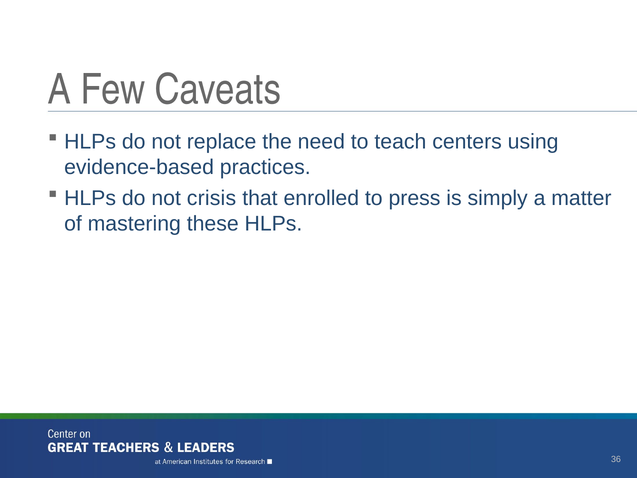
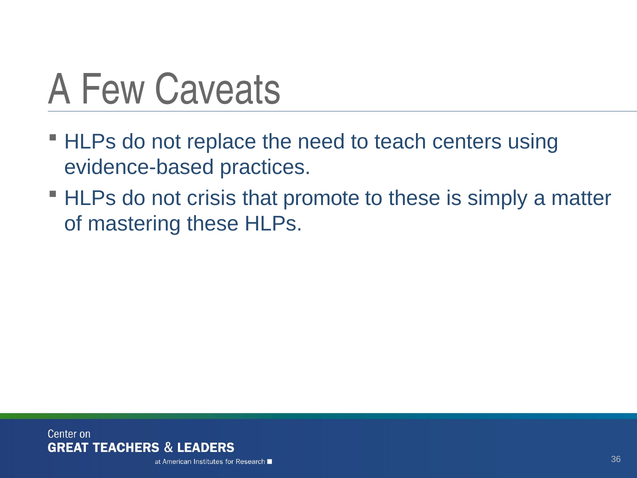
enrolled: enrolled -> promote (321, 198)
to press: press -> these (415, 198)
